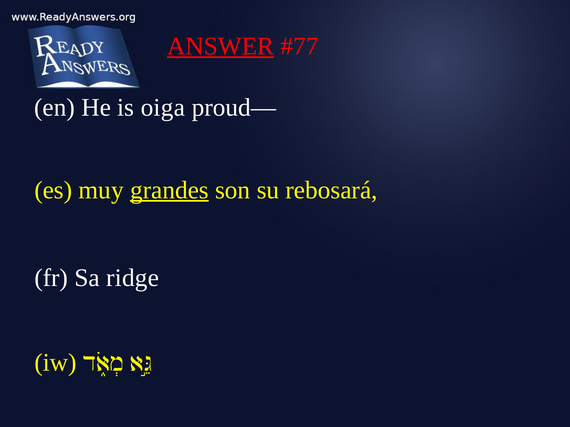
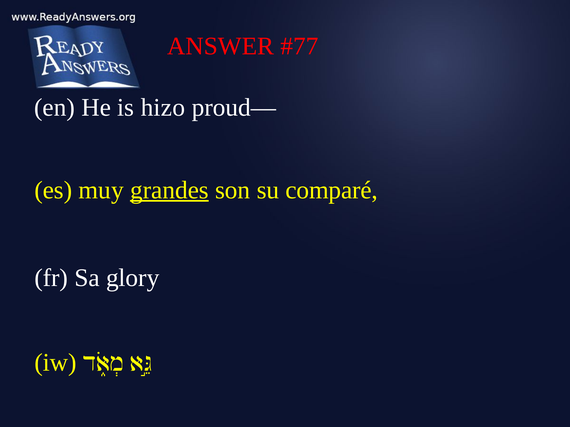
ANSWER underline: present -> none (221, 46)
oiga: oiga -> hizo (163, 108)
rebosará: rebosará -> comparé (332, 190)
ridge: ridge -> glory (133, 278)
